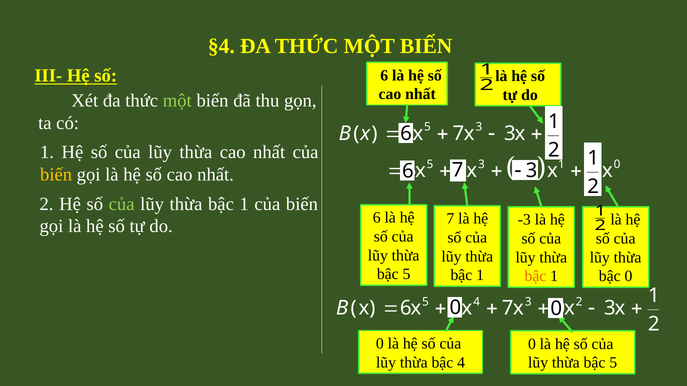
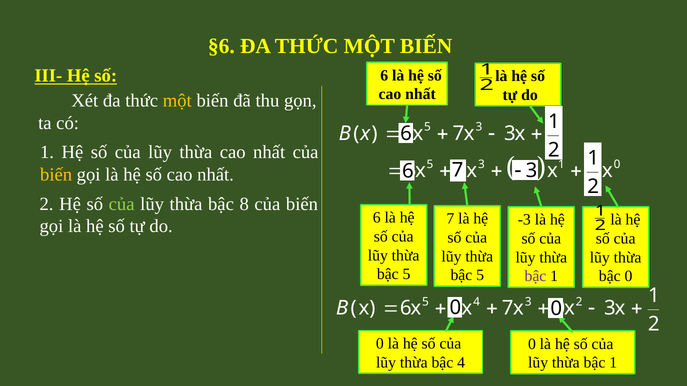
§4: §4 -> §6 (221, 46)
một colour: light green -> yellow (177, 101)
1: 1 -> 8 (244, 204)
1: 1 -> 5 (480, 276)
bậc colour: orange -> purple (535, 277)
5: 5 -> 1 (613, 363)
